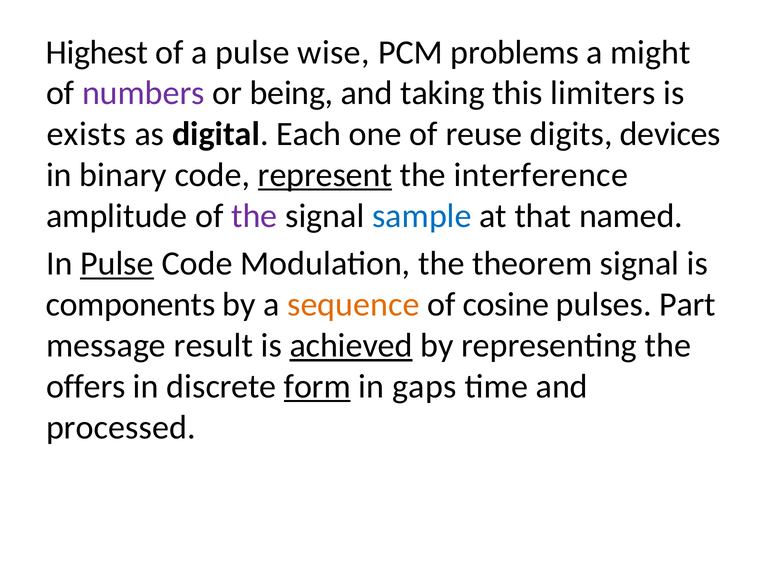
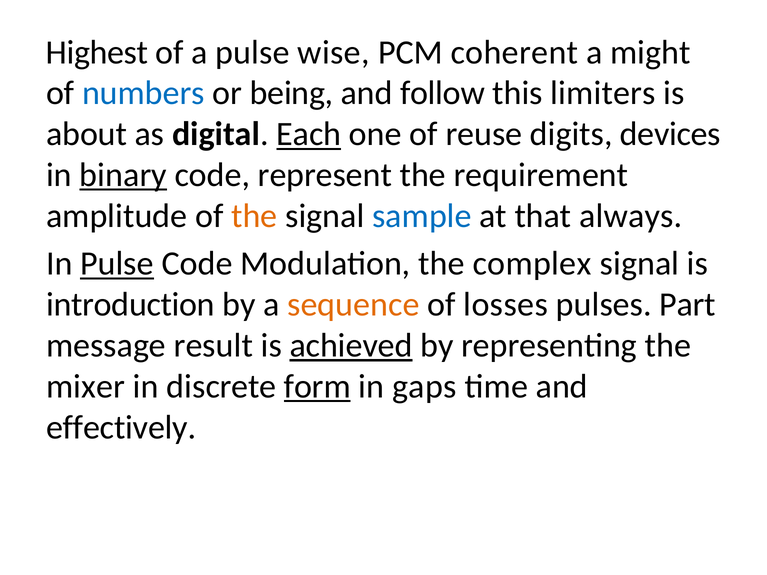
problems: problems -> coherent (514, 52)
numbers colour: purple -> blue (143, 93)
taking: taking -> follow (443, 93)
exists: exists -> about (87, 134)
Each underline: none -> present (309, 134)
binary underline: none -> present (123, 175)
represent underline: present -> none (325, 175)
interference: interference -> requirement (541, 175)
the colour: purple -> orange (254, 216)
named: named -> always (631, 216)
theorem: theorem -> complex (532, 264)
components: components -> introduction (130, 305)
cosine: cosine -> losses (506, 305)
offers: offers -> mixer (86, 387)
processed: processed -> effectively (121, 428)
